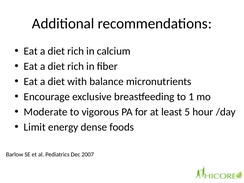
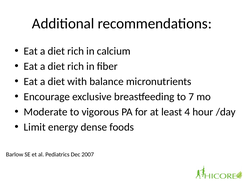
1: 1 -> 7 (191, 97)
5: 5 -> 4 (187, 112)
